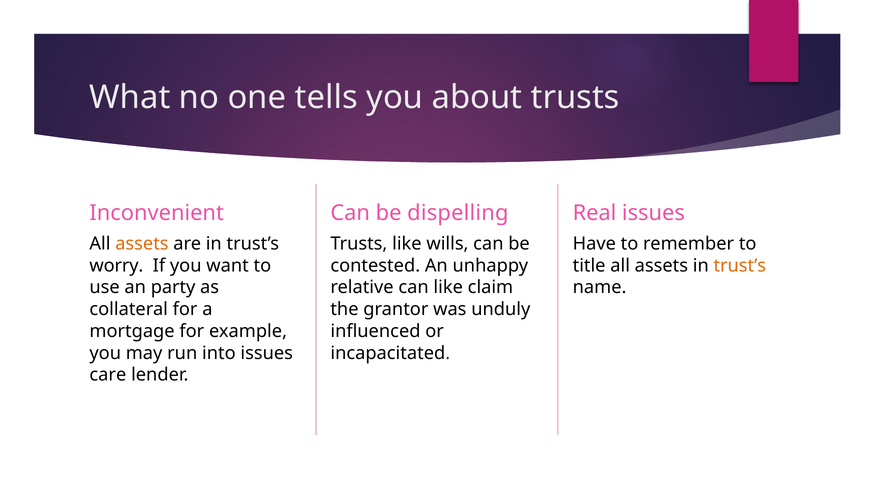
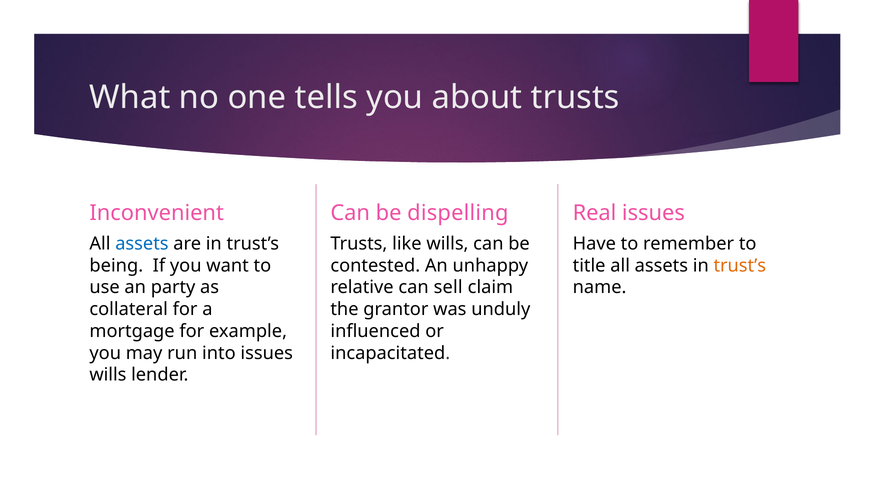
assets colour: orange -> blue (142, 244)
worry: worry -> being (116, 266)
can like: like -> sell (448, 287)
care: care -> wills (108, 375)
